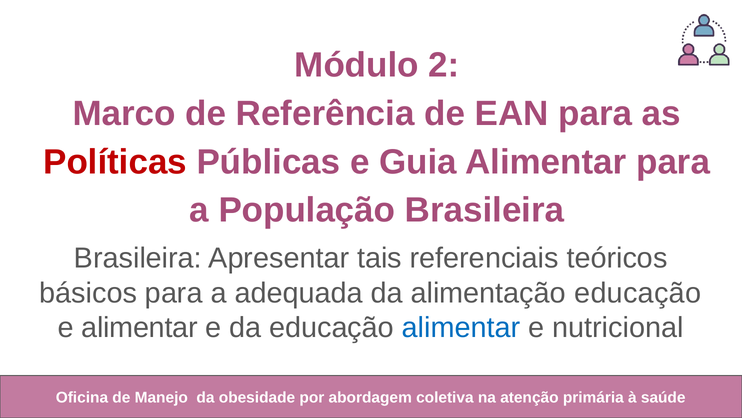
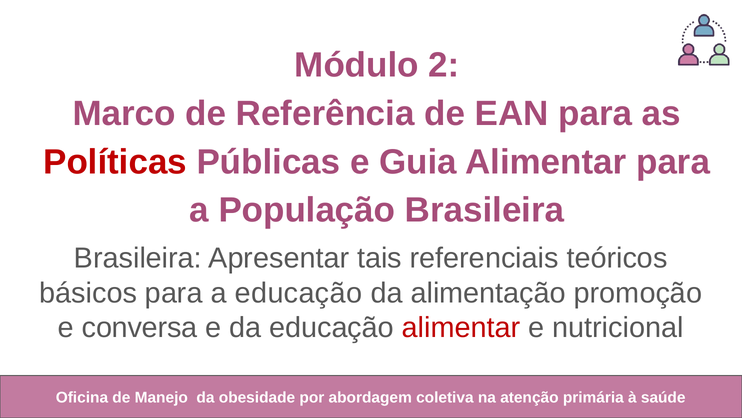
a adequada: adequada -> educação (299, 293)
alimentação educação: educação -> promoção (638, 293)
e alimentar: alimentar -> conversa (140, 327)
alimentar colour: blue -> red (461, 327)
